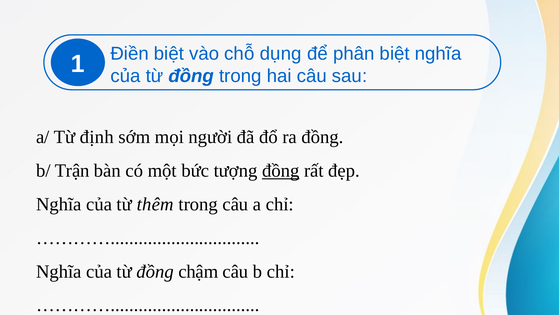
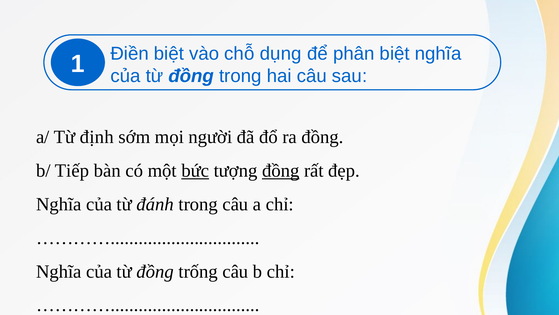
Trận: Trận -> Tiếp (72, 170)
bức underline: none -> present (195, 170)
thêm: thêm -> đánh (155, 204)
chậm: chậm -> trống (198, 271)
